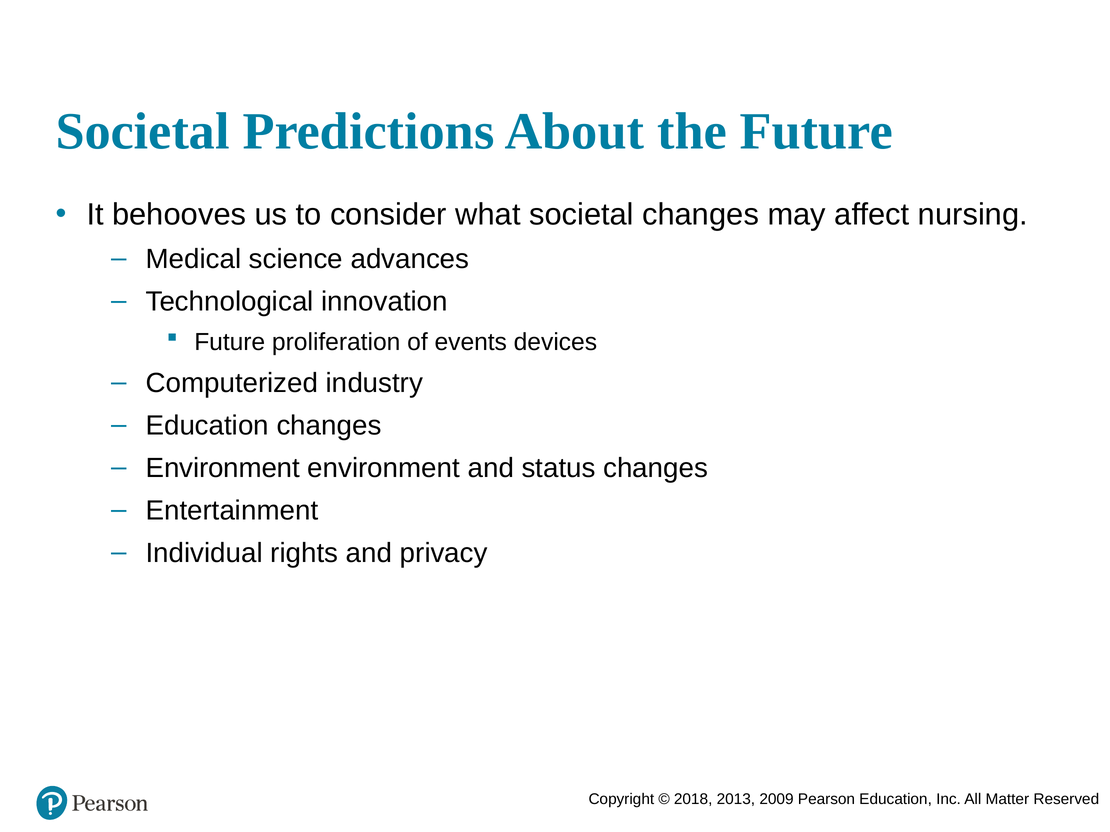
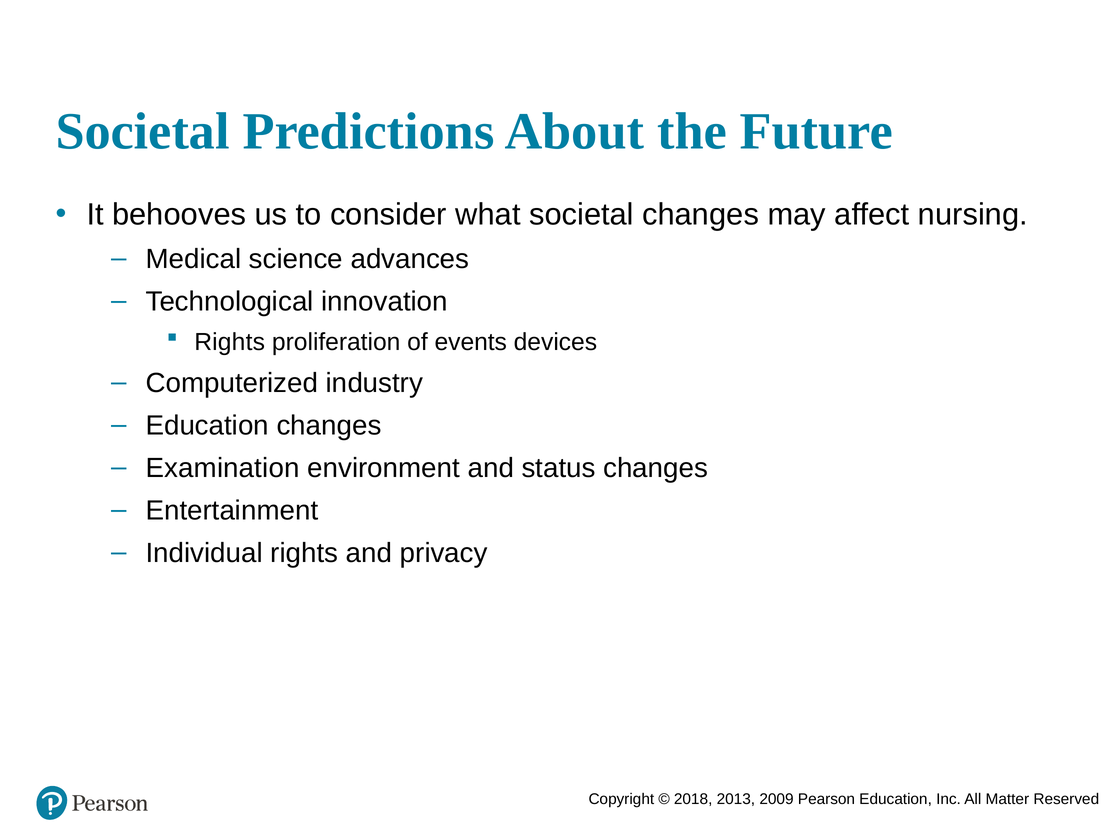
Future: Future -> Rights (230, 342)
Environment: Environment -> Examination (223, 468)
